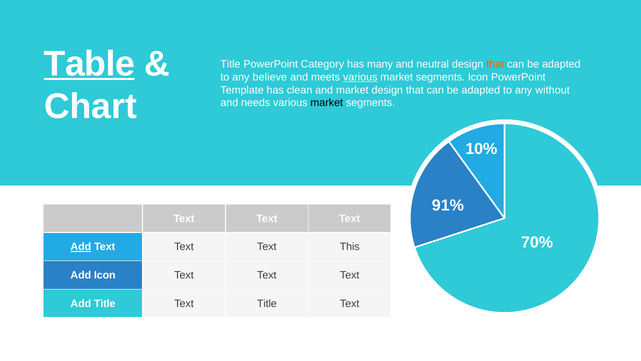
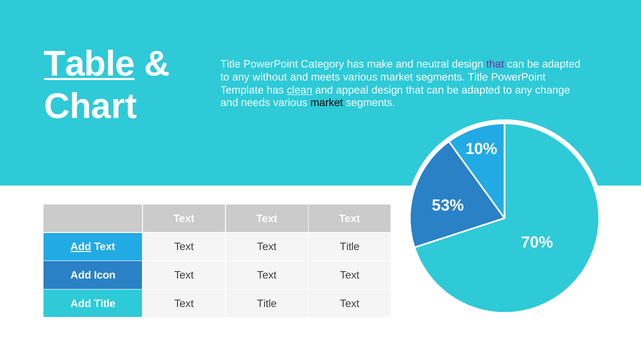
many: many -> make (380, 64)
that colour: orange -> purple (495, 64)
believe: believe -> without (270, 77)
various underline: present -> none (360, 77)
segments Icon: Icon -> Title (478, 77)
clean underline: none -> present (300, 90)
and market: market -> appeal (352, 90)
without: without -> change (553, 90)
91%: 91% -> 53% (448, 205)
Text Text This: This -> Title (350, 247)
